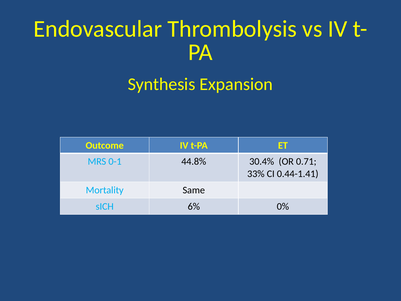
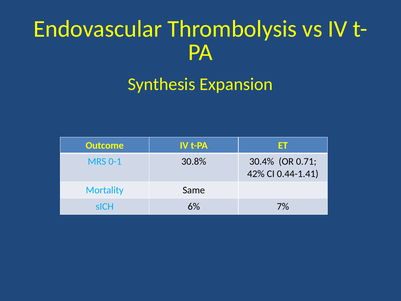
44.8%: 44.8% -> 30.8% (194, 162)
33%: 33% -> 42% (256, 174)
0%: 0% -> 7% (283, 206)
